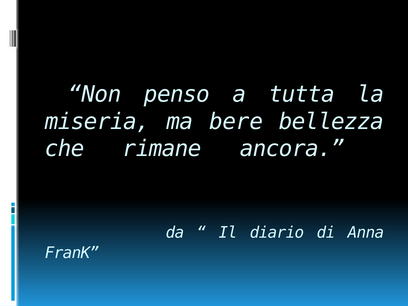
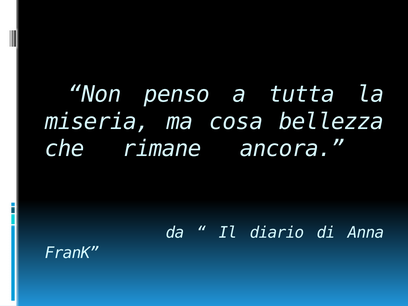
bere: bere -> cosa (236, 122)
